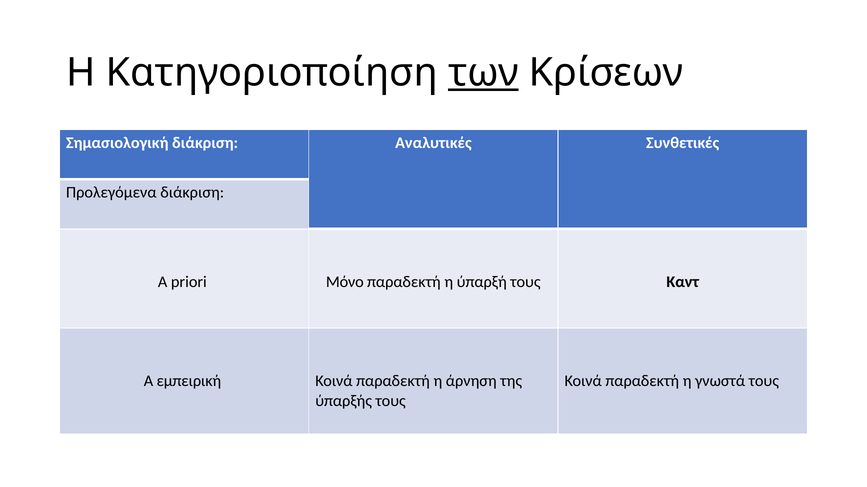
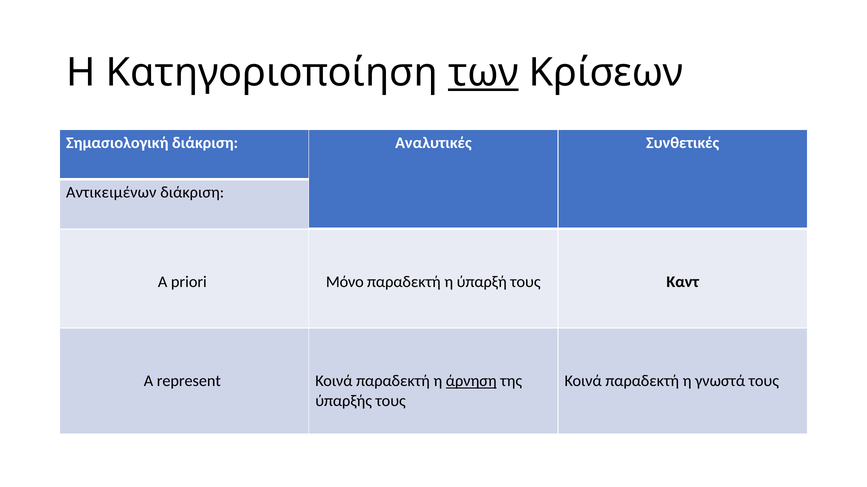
Προλεγόμενα: Προλεγόμενα -> Αντικειμένων (111, 193)
εμπειρική: εμπειρική -> represent (189, 382)
άρνηση underline: none -> present (471, 382)
